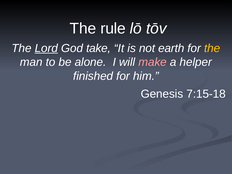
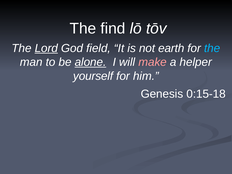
rule: rule -> find (113, 28)
take: take -> field (98, 48)
the colour: yellow -> light blue (212, 48)
alone underline: none -> present (90, 62)
finished: finished -> yourself (93, 76)
7:15-18: 7:15-18 -> 0:15-18 (206, 94)
